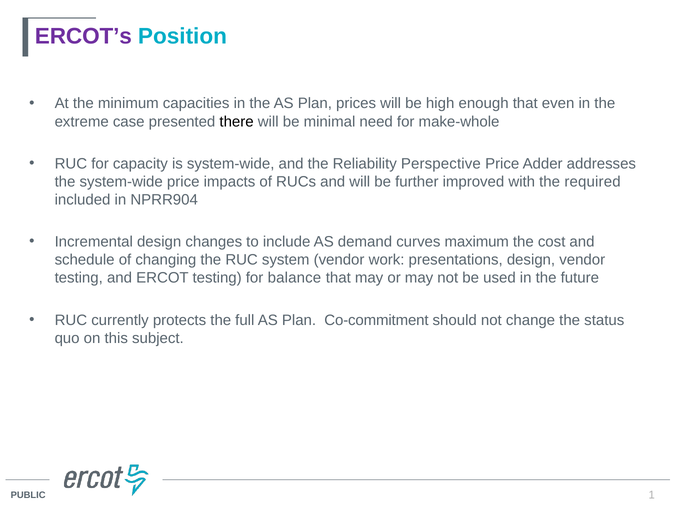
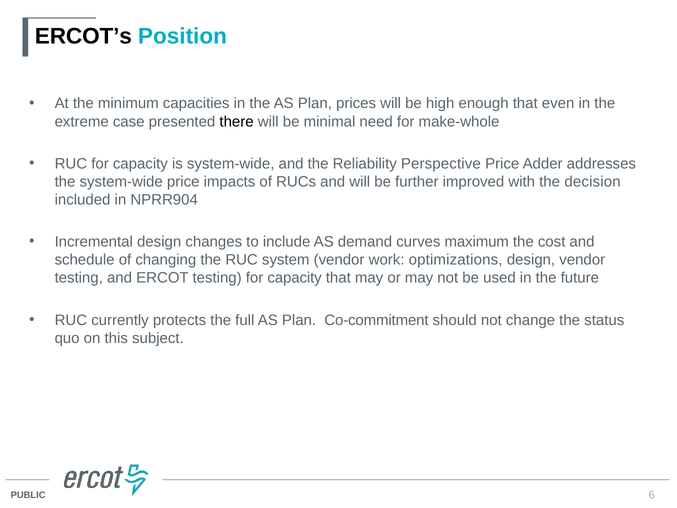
ERCOT’s colour: purple -> black (83, 37)
required: required -> decision (593, 182)
presentations: presentations -> optimizations (456, 260)
testing for balance: balance -> capacity (295, 278)
1: 1 -> 6 (652, 495)
